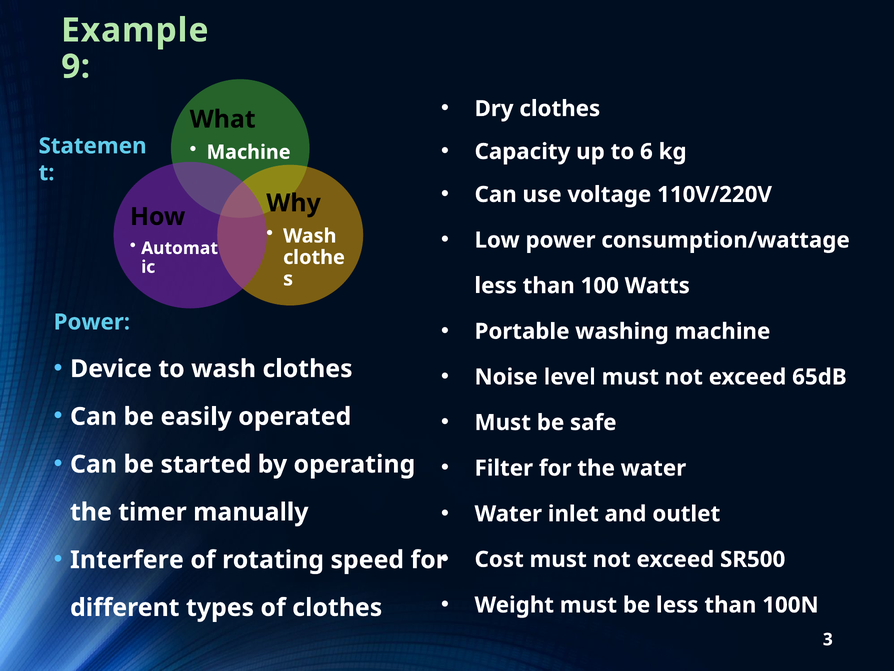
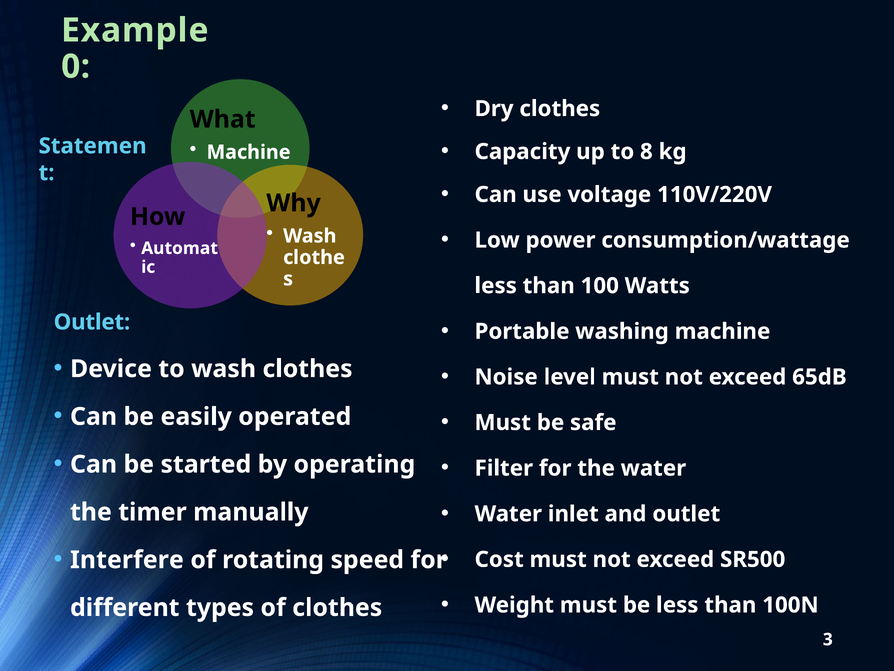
9: 9 -> 0 (76, 67)
6: 6 -> 8 (646, 152)
Power: Power -> Outlet (92, 322)
